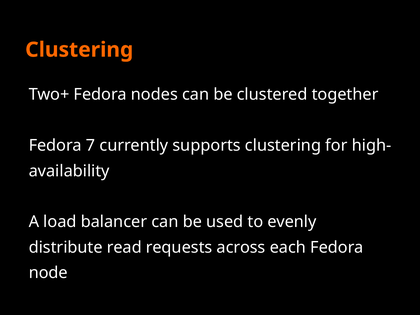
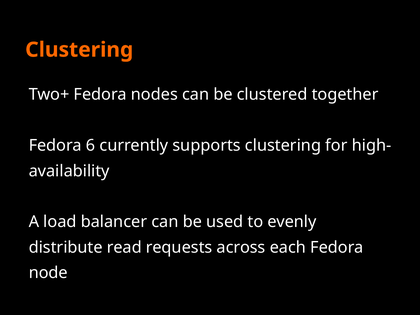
7: 7 -> 6 (91, 145)
